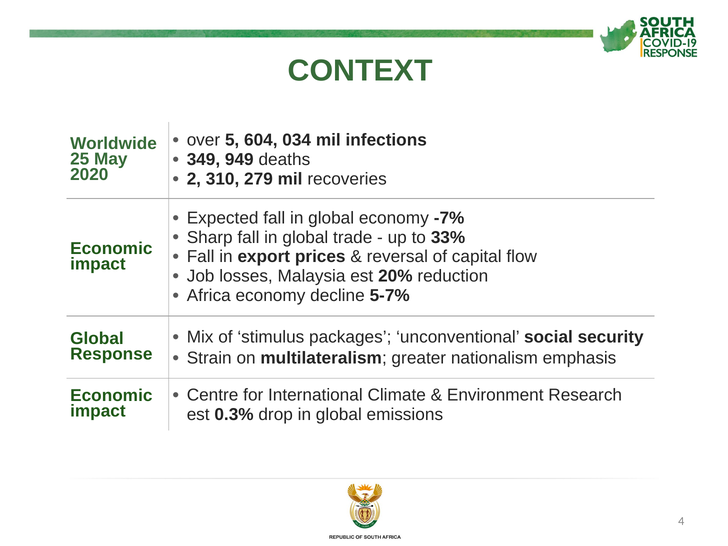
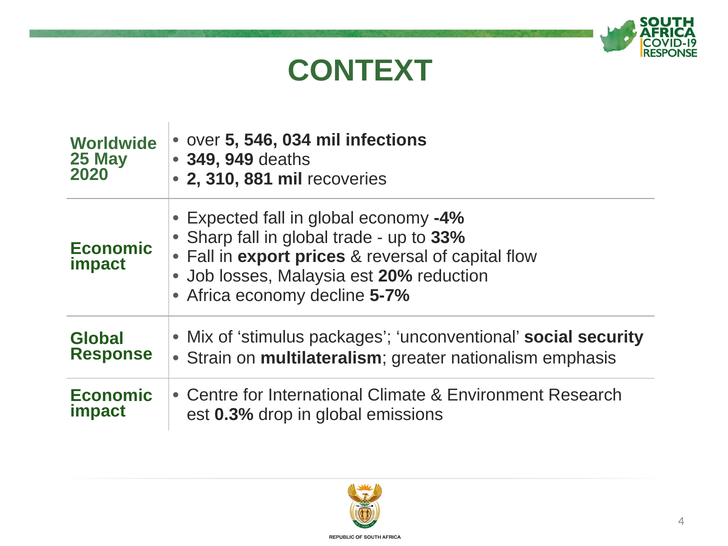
604: 604 -> 546 (261, 140)
279: 279 -> 881 (258, 179)
-7%: -7% -> -4% (449, 218)
